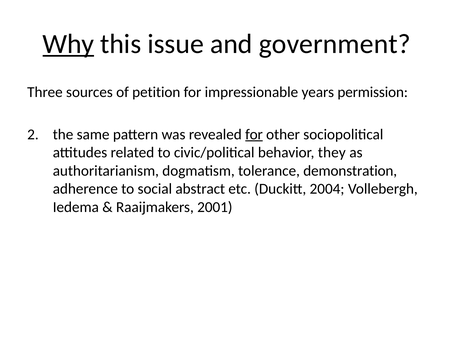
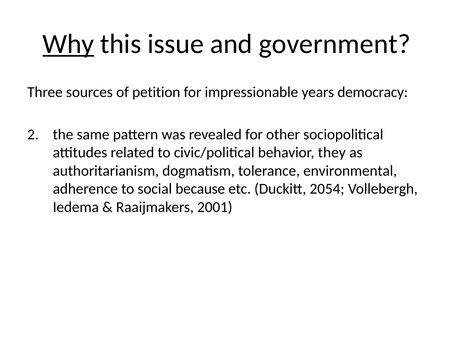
permission: permission -> democracy (373, 92)
for underline: present -> none (254, 134)
demonstration: demonstration -> environmental (350, 171)
abstract: abstract -> because (200, 189)
2004: 2004 -> 2054 (327, 189)
